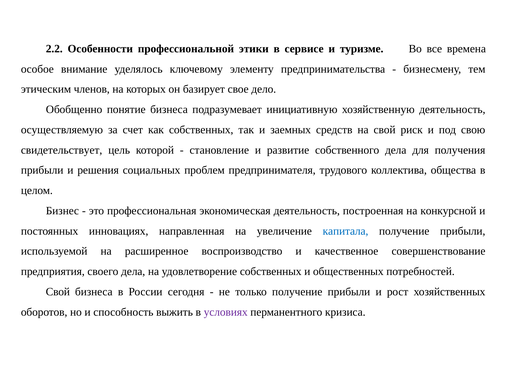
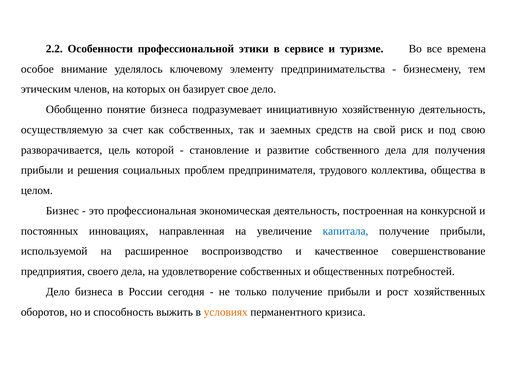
свидетельствует: свидетельствует -> разворачивается (62, 150)
Свой: Свой -> Дело (58, 292)
условиях colour: purple -> orange (226, 312)
